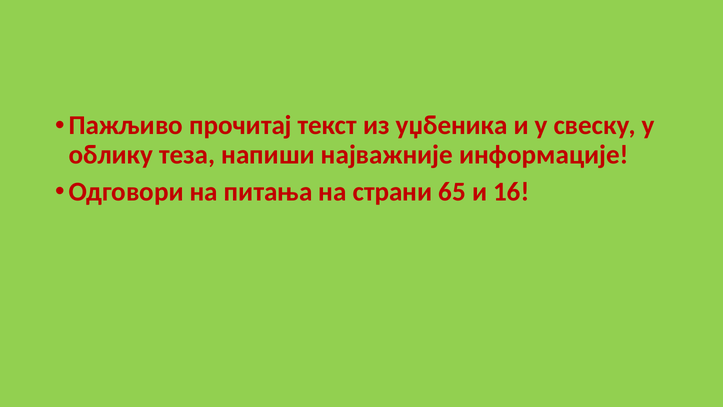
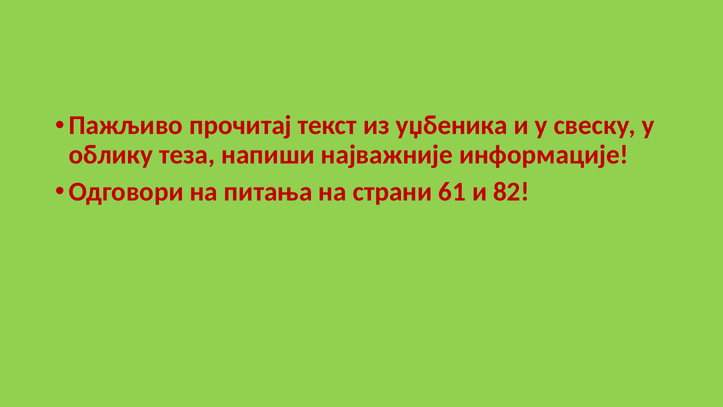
65: 65 -> 61 (452, 192)
16: 16 -> 82 (511, 192)
